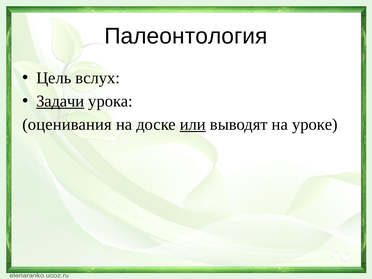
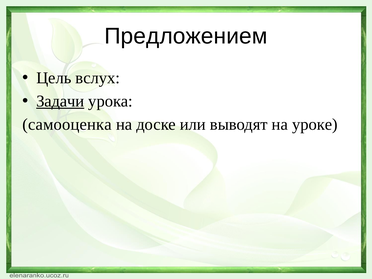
Палеонтология: Палеонтология -> Предложением (186, 36)
оценивания: оценивания -> самооценка (67, 124)
или underline: present -> none (193, 124)
